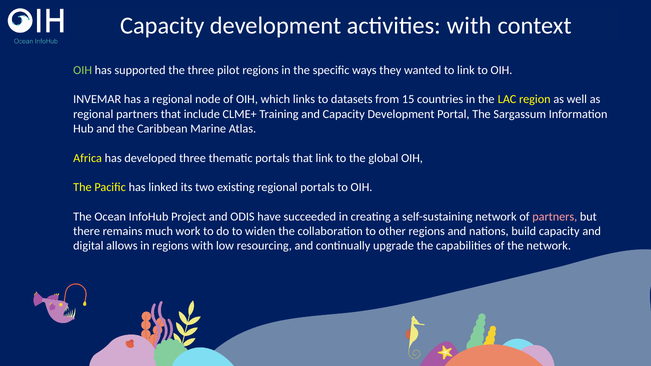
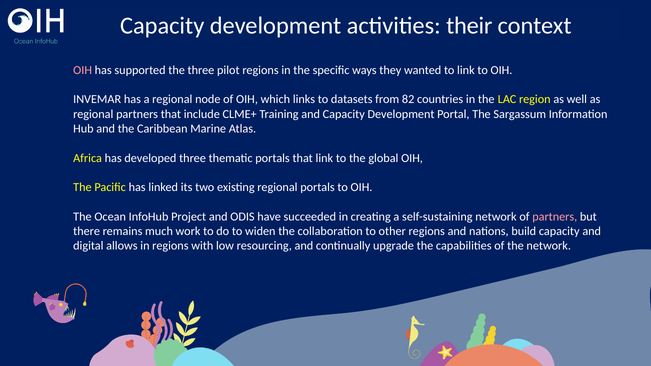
activities with: with -> their (469, 26)
OIH colour: light green -> pink (83, 70)
15: 15 -> 82 (408, 99)
